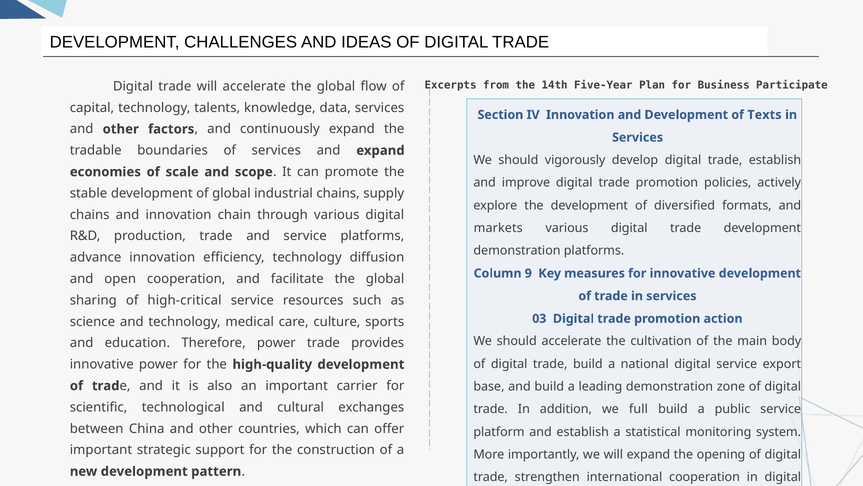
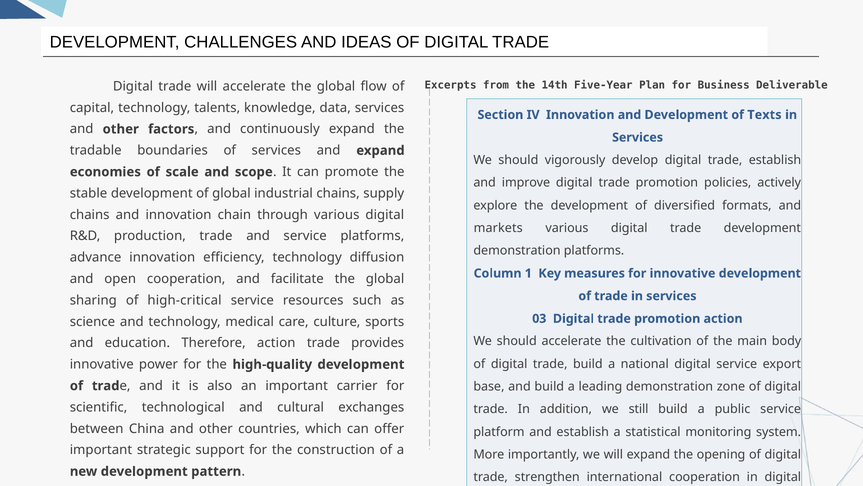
Business Participate: Participate -> Deliverable (792, 85)
9: 9 -> 1 (528, 273)
Therefore power: power -> action (276, 343)
full: full -> still (639, 409)
